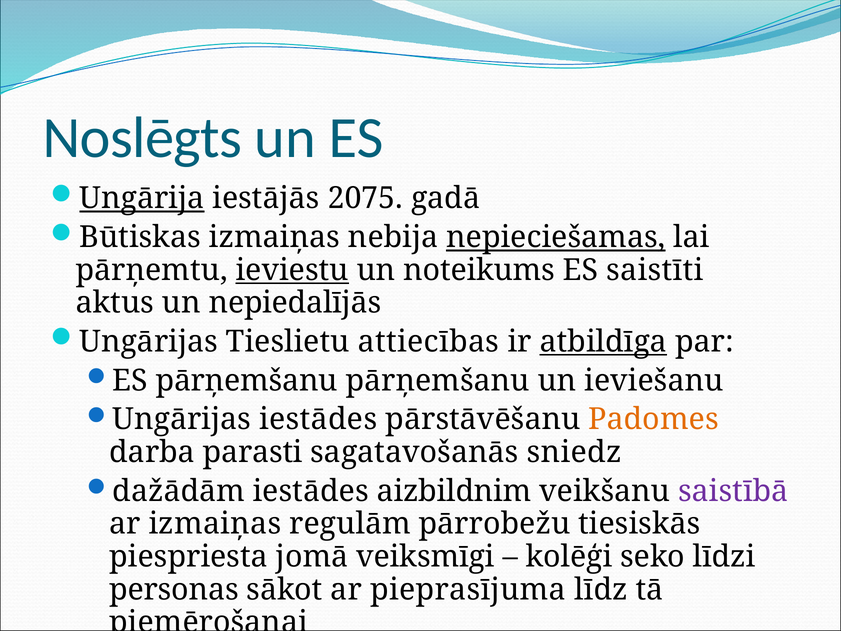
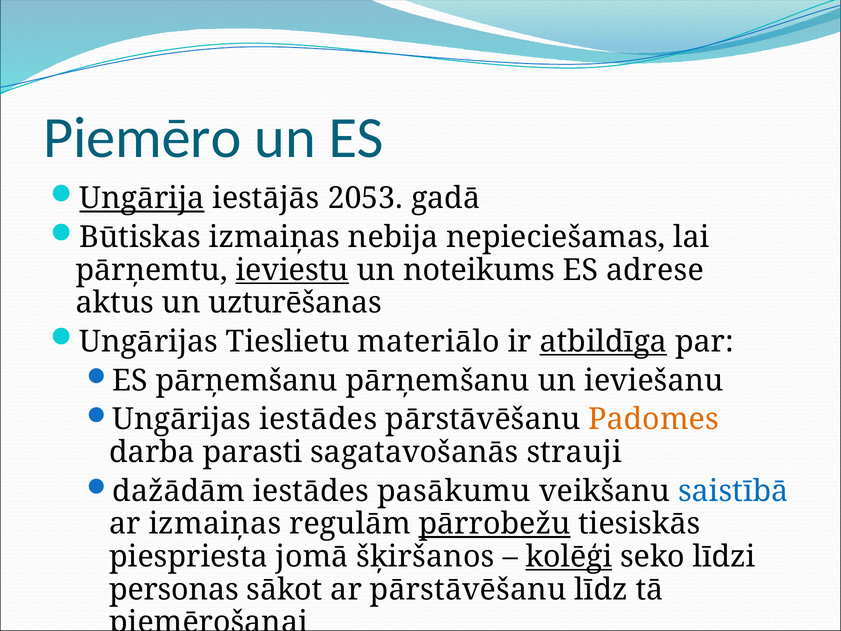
Noslēgts: Noslēgts -> Piemēro (142, 138)
2075: 2075 -> 2053 (365, 198)
nepieciešamas underline: present -> none (556, 237)
saistīti: saistīti -> adrese (655, 270)
nepiedalījās: nepiedalījās -> uzturēšanas (295, 303)
attiecības: attiecības -> materiālo (429, 342)
sniedz: sniedz -> strauji (574, 452)
aizbildnim: aizbildnim -> pasākumu (454, 491)
saistībā colour: purple -> blue (733, 491)
pārrobežu underline: none -> present (494, 524)
veiksmīgi: veiksmīgi -> šķiršanos (425, 556)
kolēģi underline: none -> present (569, 556)
ar pieprasījuma: pieprasījuma -> pārstāvēšanu (468, 589)
